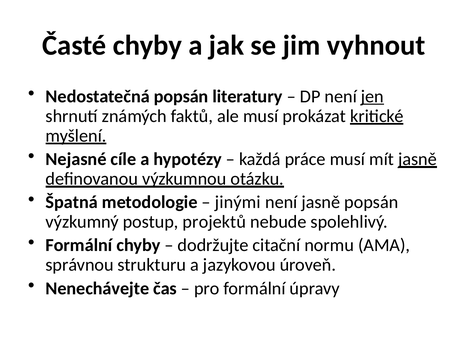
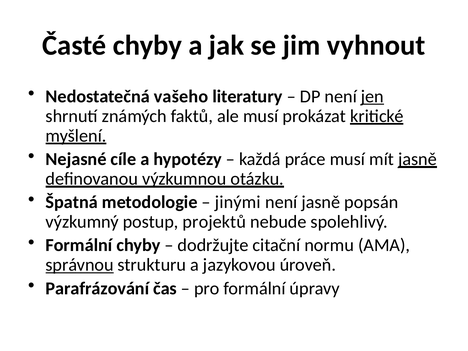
Nedostatečná popsán: popsán -> vašeho (181, 96)
správnou underline: none -> present (80, 265)
Nenechávejte: Nenechávejte -> Parafrázování (97, 288)
